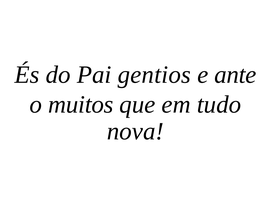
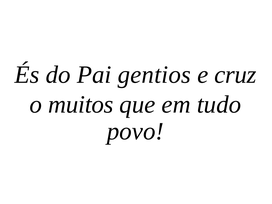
ante: ante -> cruz (235, 75)
nova: nova -> povo (135, 131)
